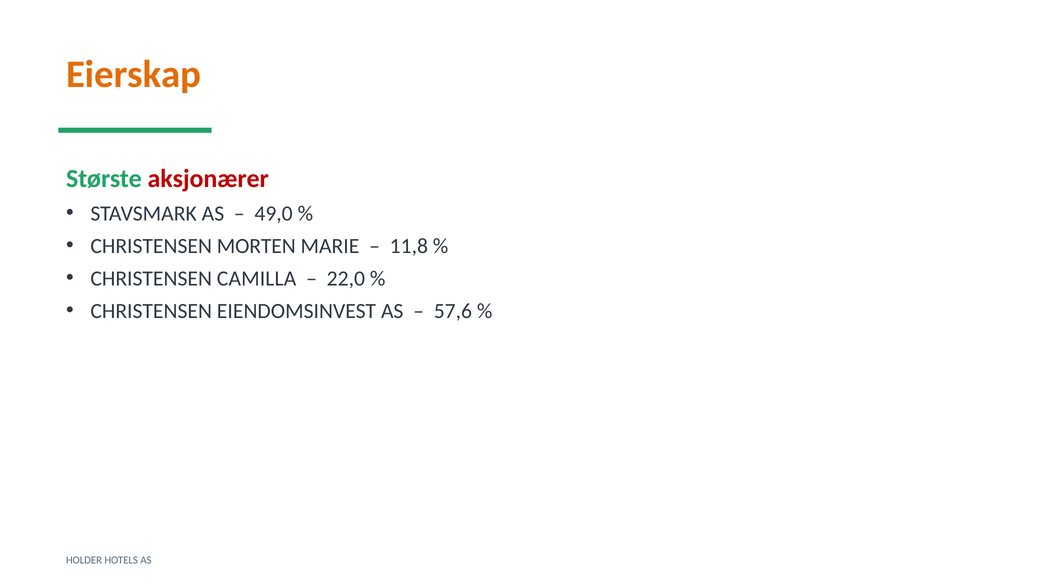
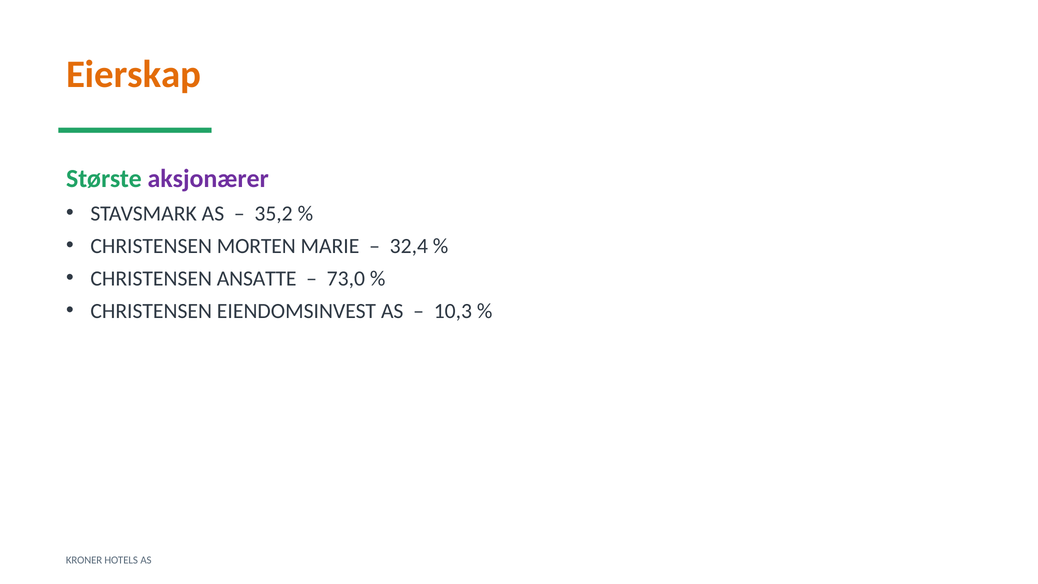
aksjonærer colour: red -> purple (208, 179)
49,0: 49,0 -> 35,2 (274, 213)
11,8: 11,8 -> 32,4 (409, 246)
CAMILLA: CAMILLA -> ANSATTE (257, 278)
22,0: 22,0 -> 73,0 (346, 278)
57,6: 57,6 -> 10,3 (453, 311)
HOLDER: HOLDER -> KRONER (84, 560)
